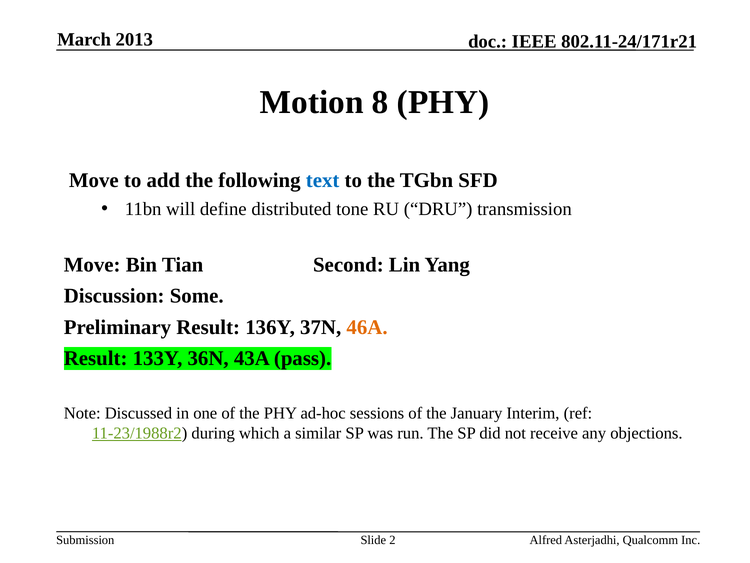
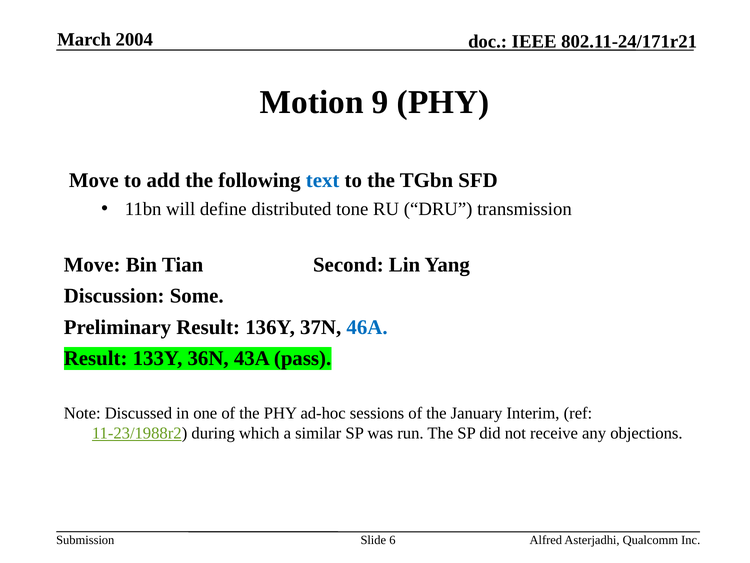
2013: 2013 -> 2004 (134, 40)
8: 8 -> 9 (380, 102)
46A colour: orange -> blue (367, 327)
2: 2 -> 6 (392, 539)
